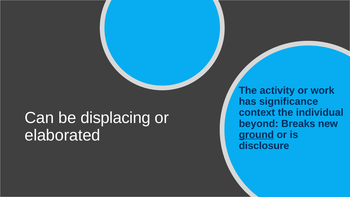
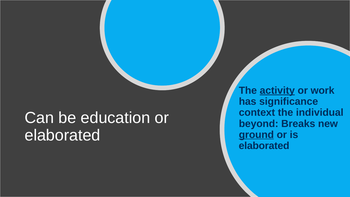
activity underline: none -> present (277, 90)
displacing: displacing -> education (115, 118)
disclosure: disclosure -> elaborated (264, 146)
